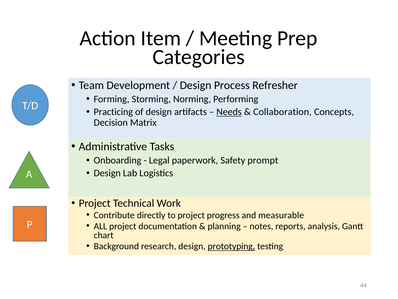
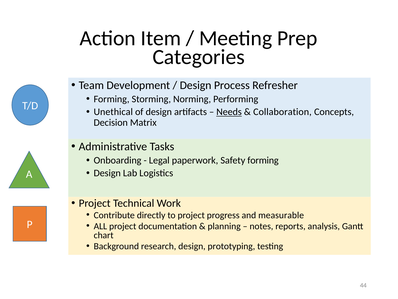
Practicing: Practicing -> Unethical (113, 112)
Safety prompt: prompt -> forming (263, 160)
prototyping underline: present -> none (231, 246)
